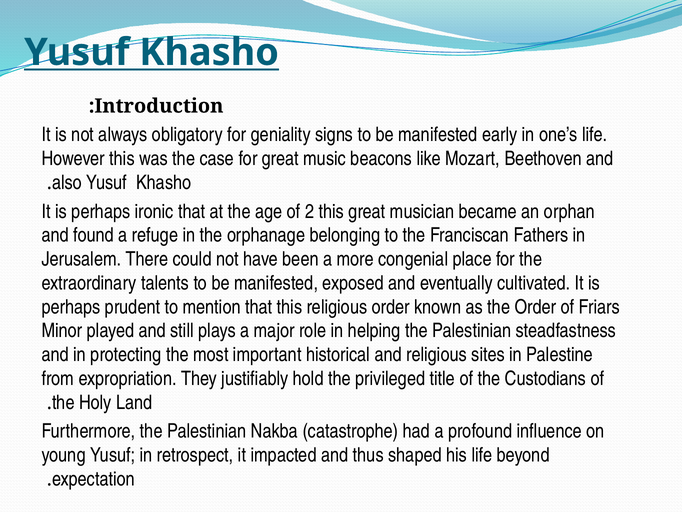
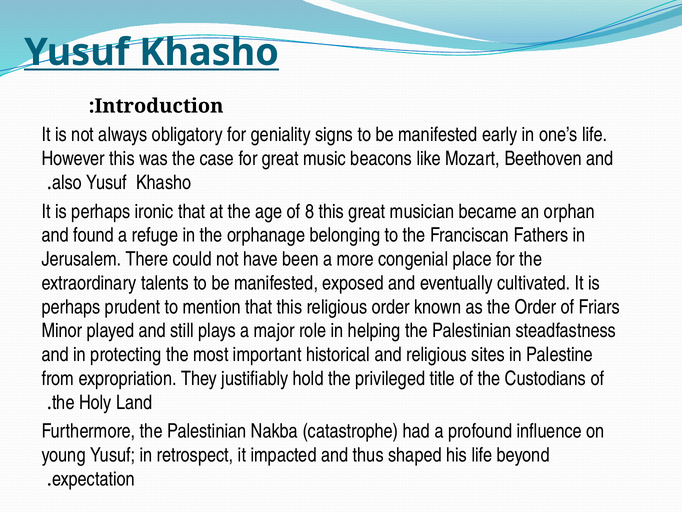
2: 2 -> 8 (310, 211)
